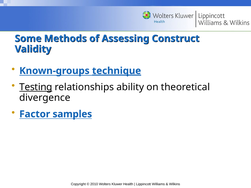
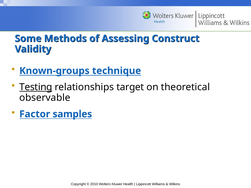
technique underline: present -> none (117, 71)
ability: ability -> target (130, 87)
divergence: divergence -> observable (45, 98)
